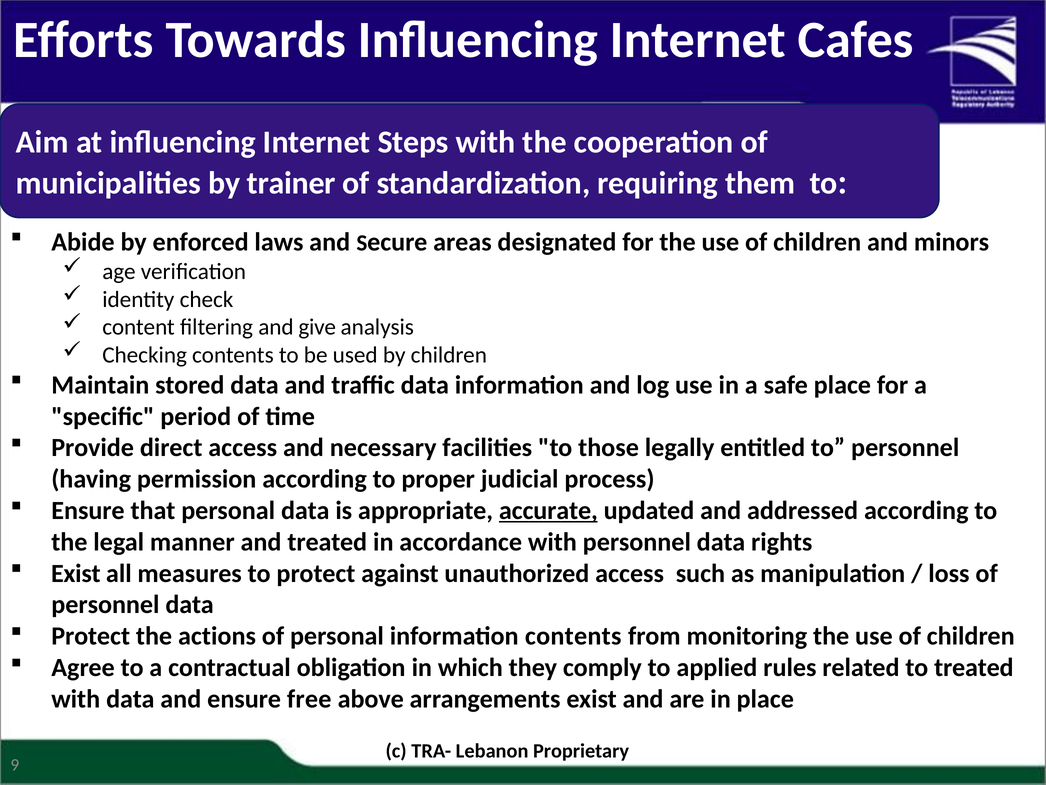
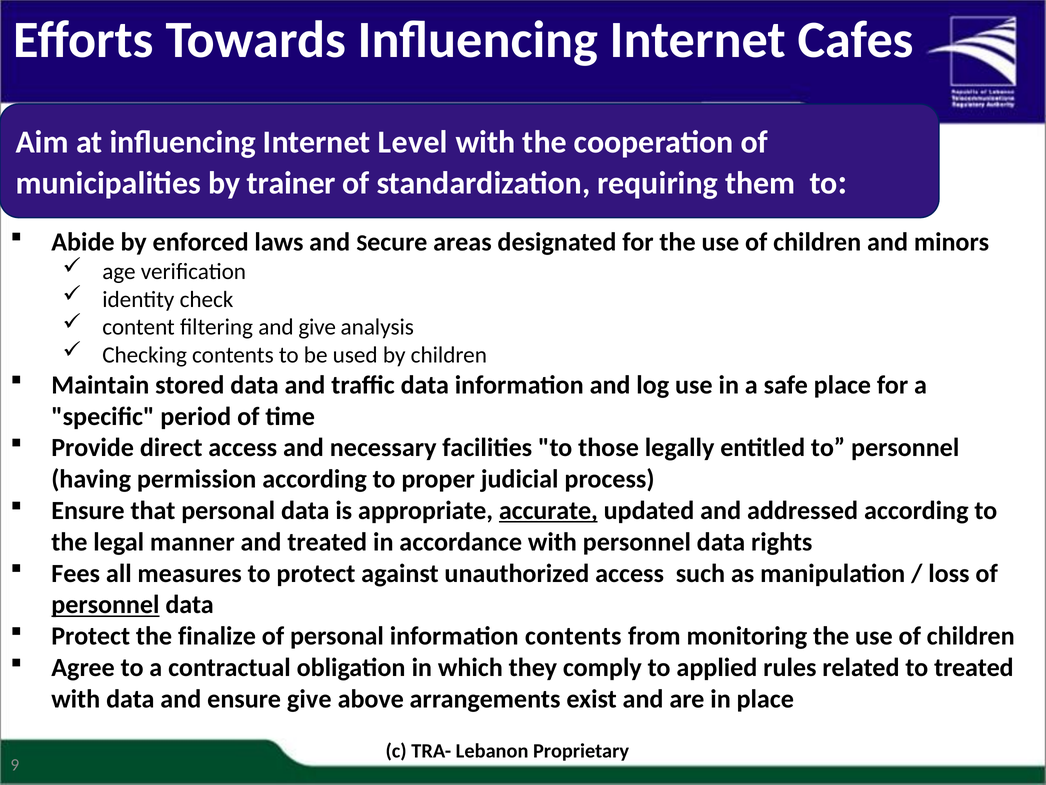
Steps: Steps -> Level (413, 142)
Exist: Exist -> Fees (76, 573)
personnel underline: none -> present (105, 604)
actions: actions -> finalize (217, 636)
ensure free: free -> give (309, 699)
